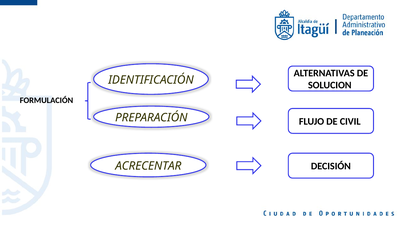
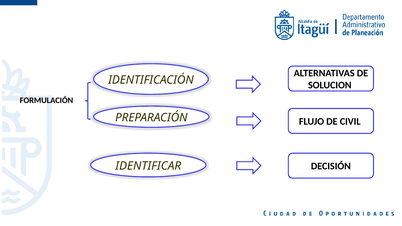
ACRECENTAR: ACRECENTAR -> IDENTIFICAR (148, 166)
